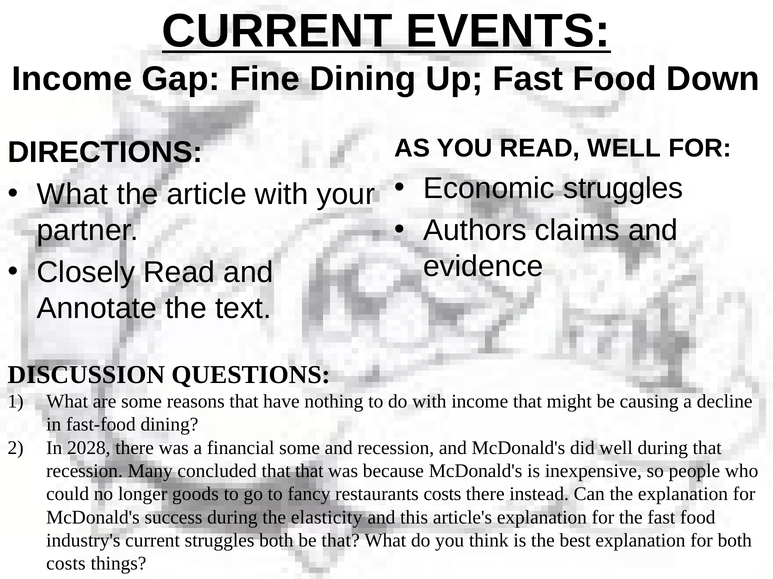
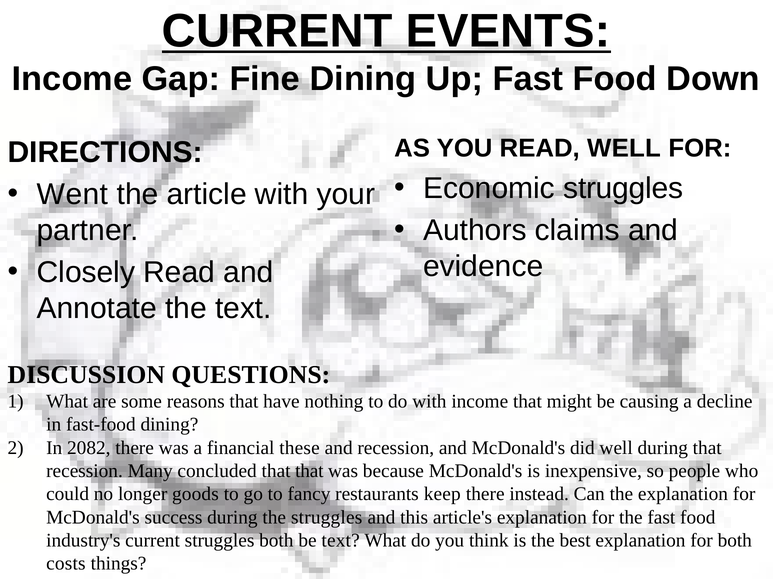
What: What -> Went (72, 195)
2028: 2028 -> 2082 (89, 448)
financial some: some -> these (300, 448)
restaurants costs: costs -> keep (442, 495)
the elasticity: elasticity -> struggles (327, 518)
be that: that -> text (341, 541)
